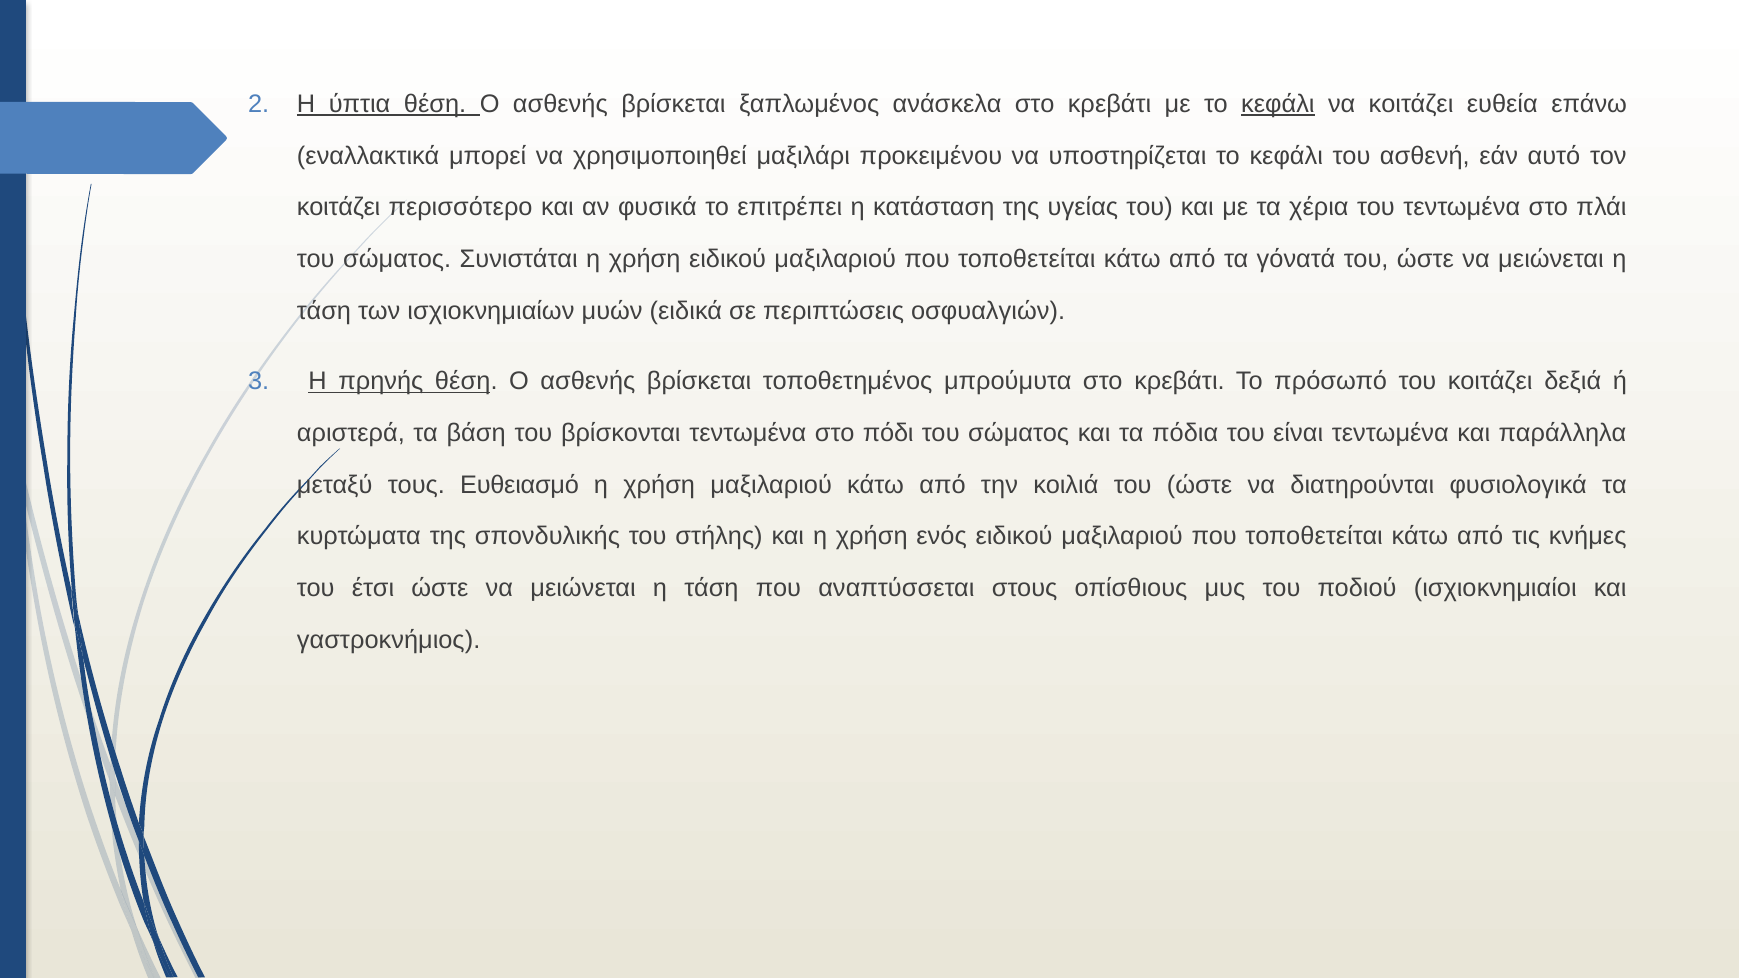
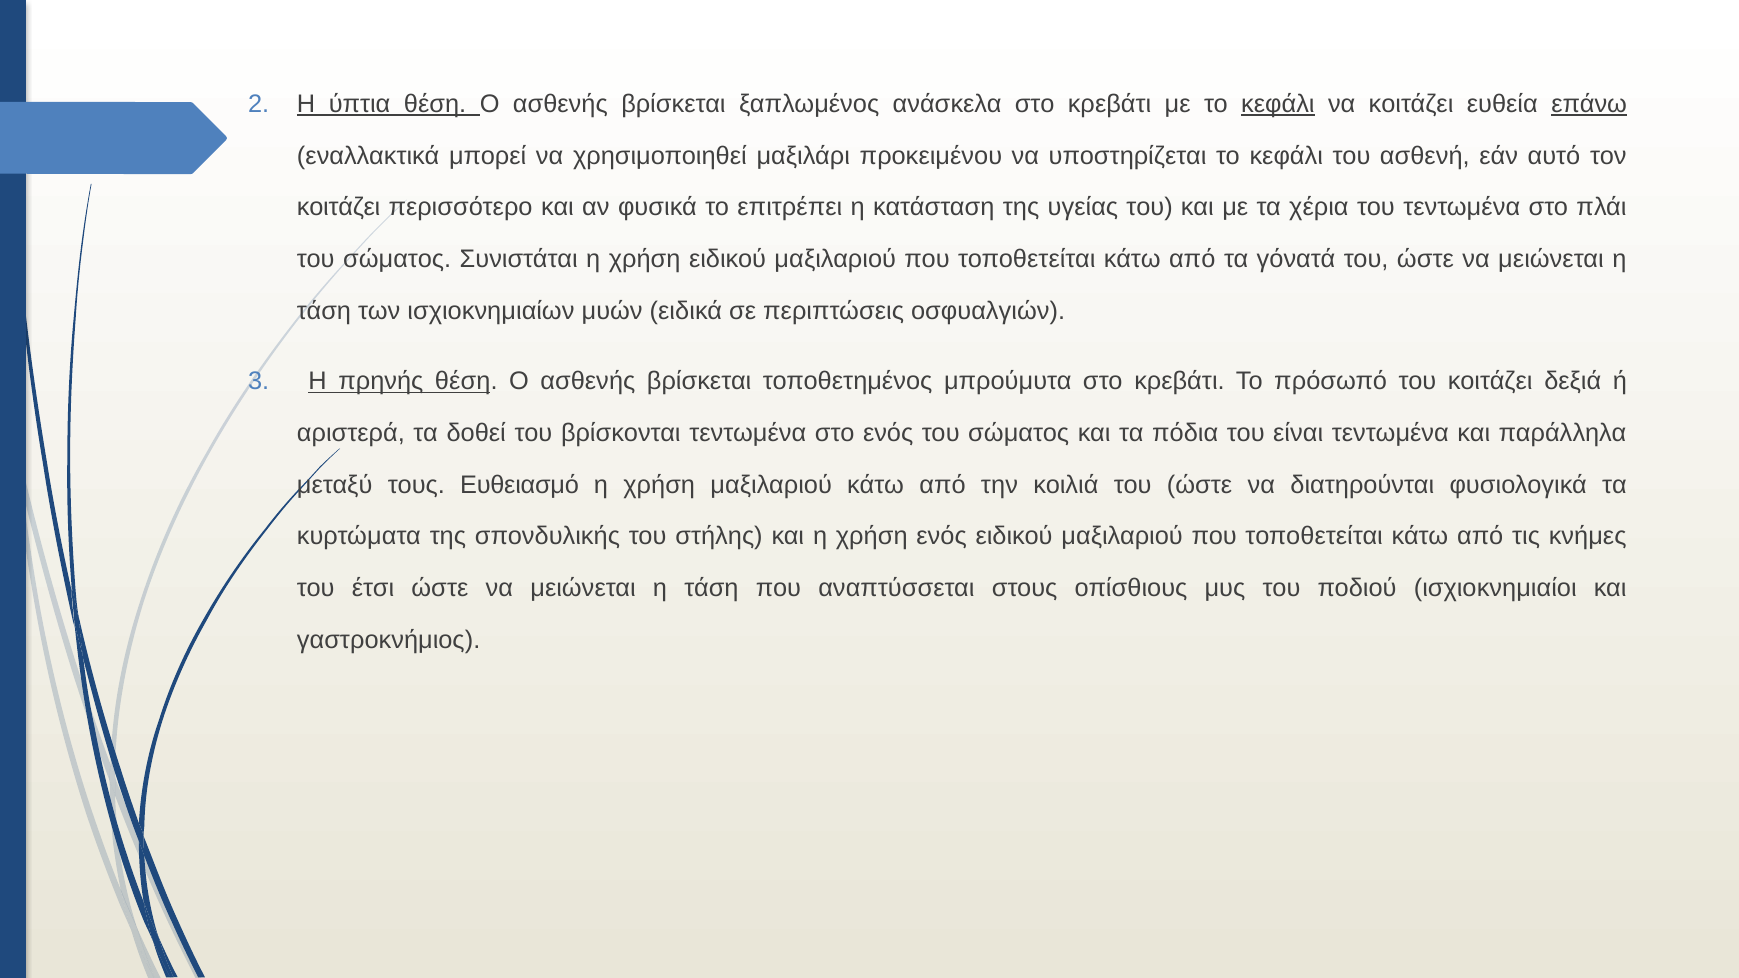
επάνω underline: none -> present (1589, 104)
βάση: βάση -> δοθεί (476, 433)
στο πόδι: πόδι -> ενός (888, 433)
